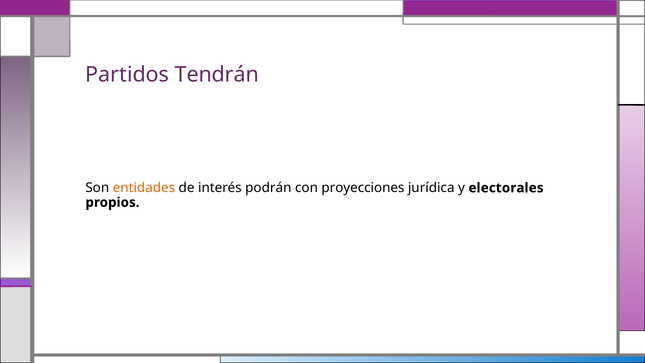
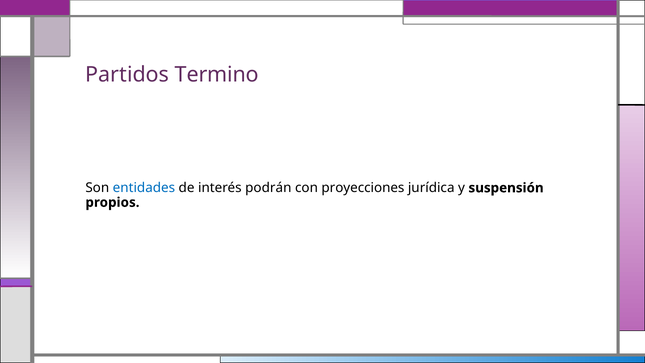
Tendrán: Tendrán -> Termino (217, 75)
entidades colour: orange -> blue (144, 188)
electorales: electorales -> suspensión (506, 188)
